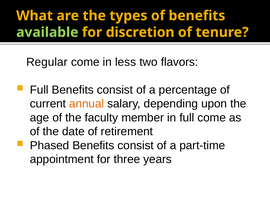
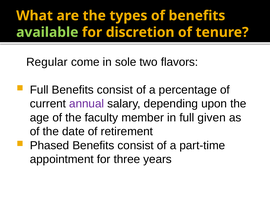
less: less -> sole (126, 62)
annual colour: orange -> purple (87, 104)
full come: come -> given (212, 118)
